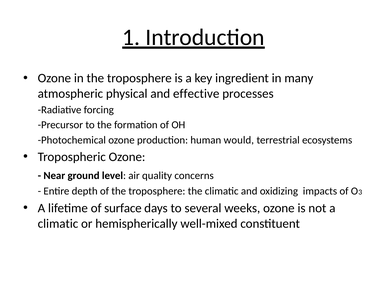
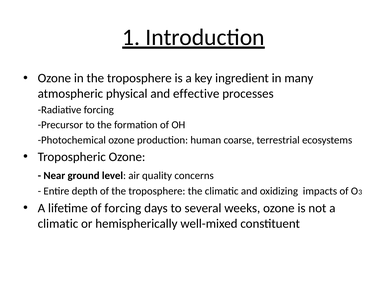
would: would -> coarse (239, 140)
of surface: surface -> forcing (123, 208)
